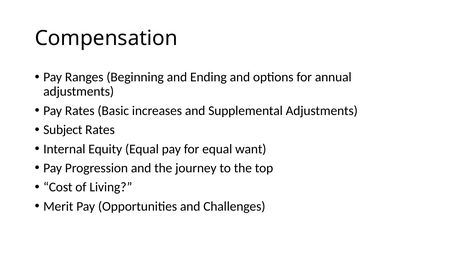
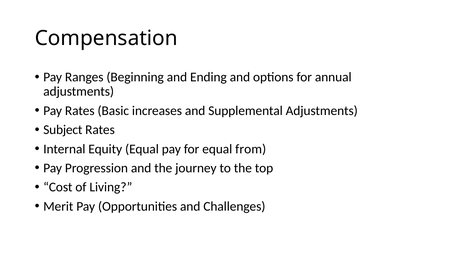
want: want -> from (251, 149)
